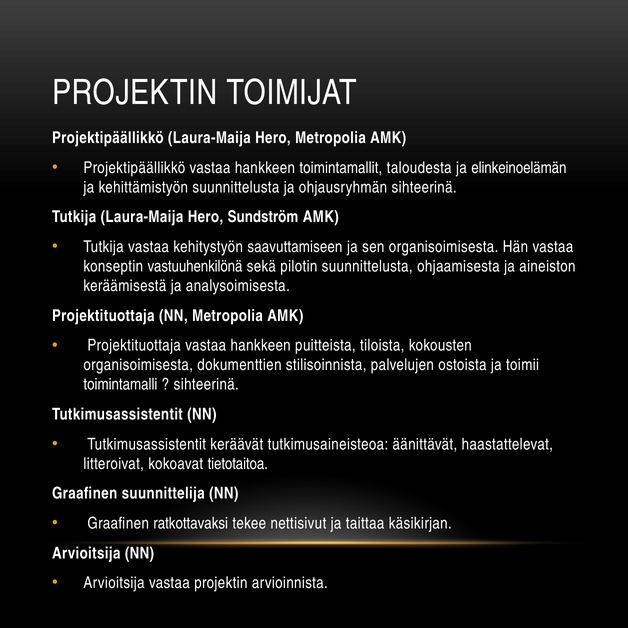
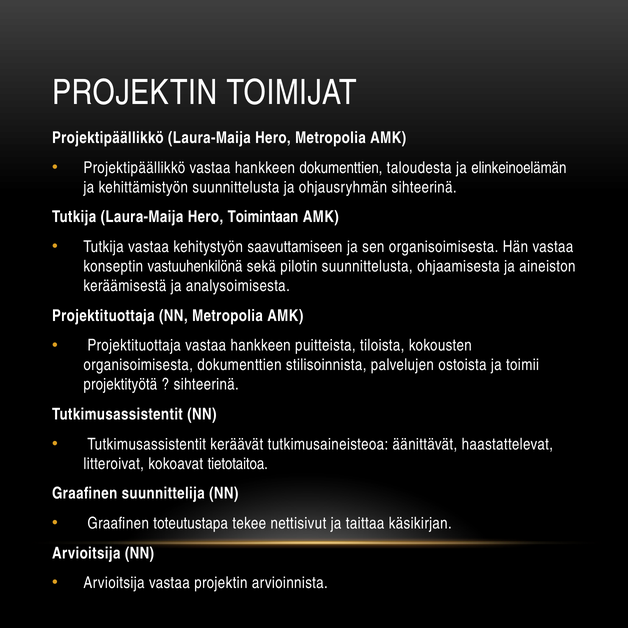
hankkeen toimintamallit: toimintamallit -> dokumenttien (341, 168)
Sundström: Sundström -> Toimintaan (263, 217)
toimintamalli: toimintamalli -> projektityötä (120, 385)
ratkottavaksi: ratkottavaksi -> toteutustapa (191, 523)
